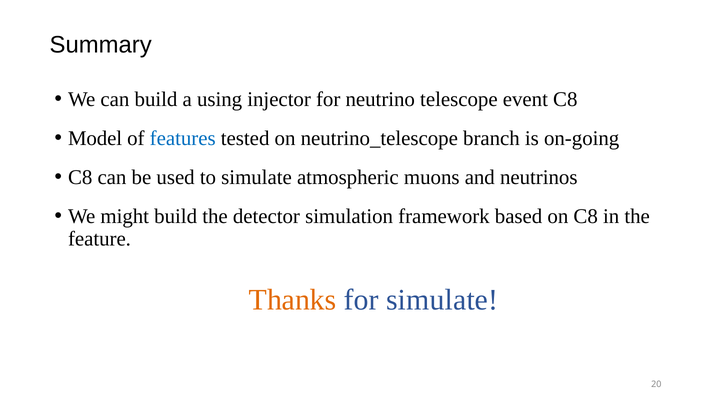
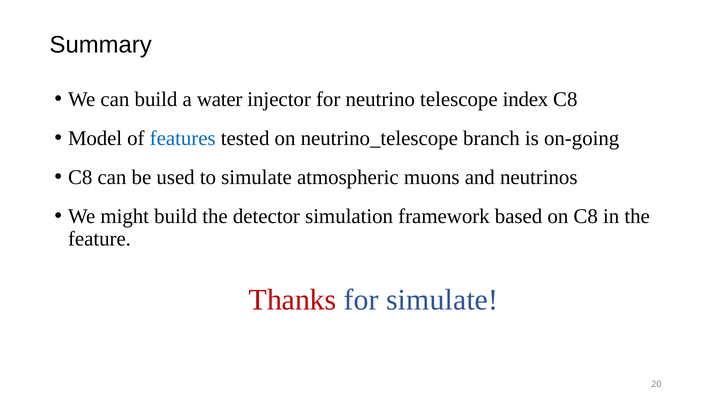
using: using -> water (220, 99)
event: event -> index (525, 99)
Thanks colour: orange -> red (293, 300)
